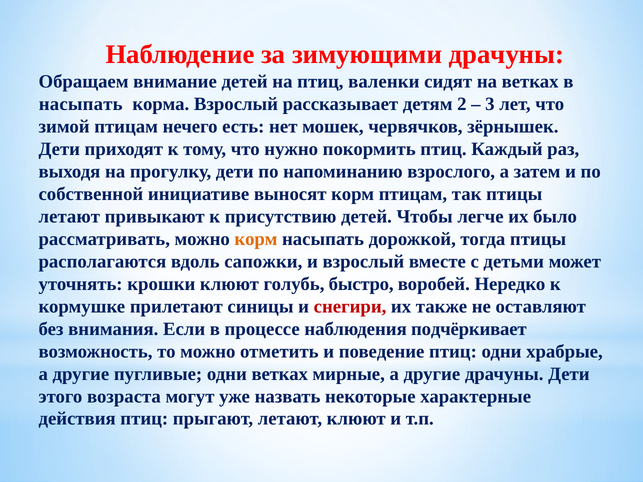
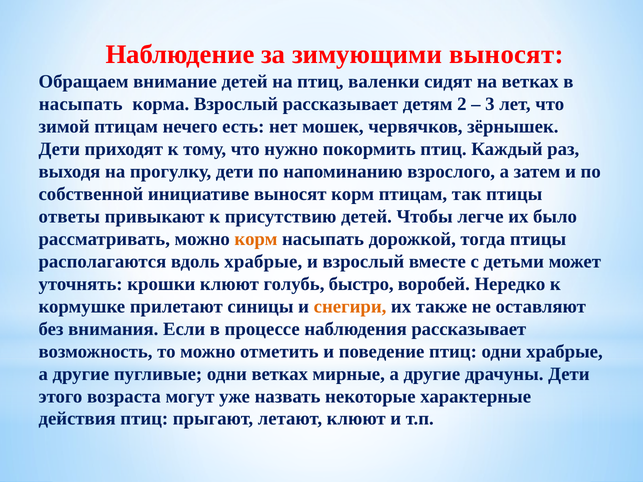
зимующими драчуны: драчуны -> выносят (506, 55)
летают: летают -> ответы (69, 216)
вдоль сапожки: сапожки -> храбрые (263, 261)
снегири colour: red -> orange (350, 306)
наблюдения подчёркивает: подчёркивает -> рассказывает (469, 329)
